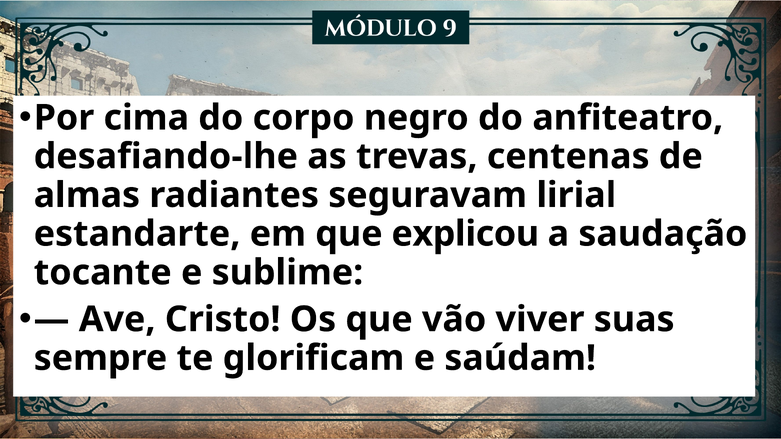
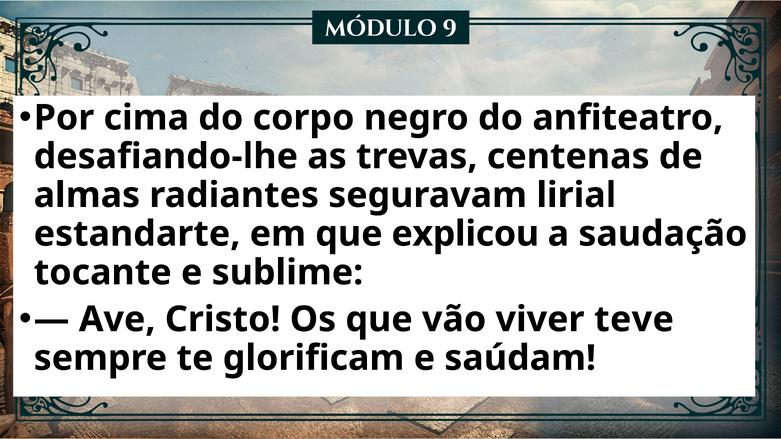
suas: suas -> teve (634, 320)
